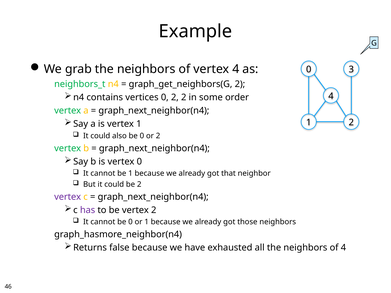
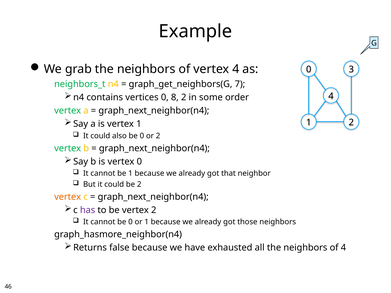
graph_get_neighbors(G 2: 2 -> 7 (240, 84)
0 2: 2 -> 8 (175, 97)
vertex colour: purple -> orange (68, 197)
